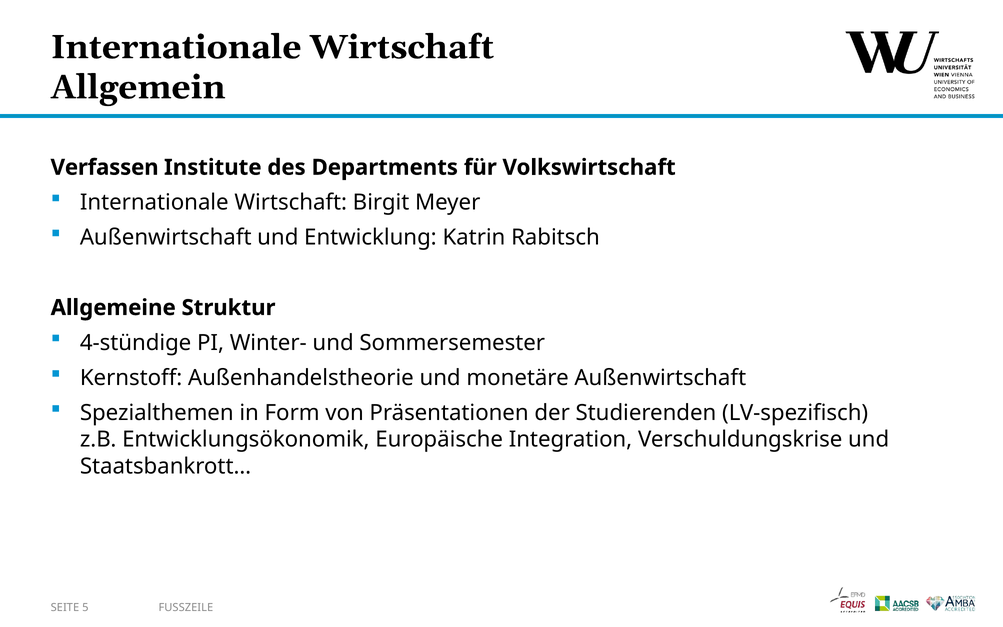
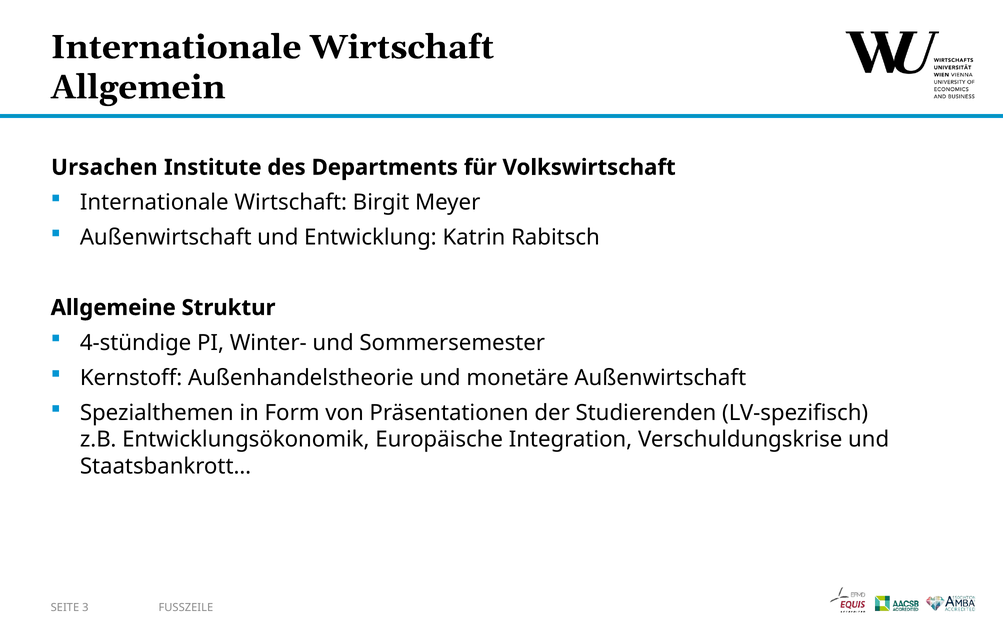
Verfassen: Verfassen -> Ursachen (104, 167)
5: 5 -> 3 (85, 608)
